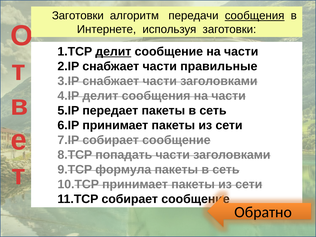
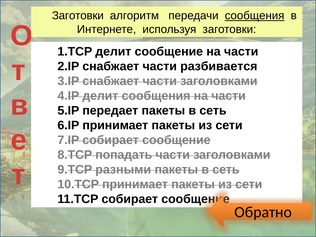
делит underline: present -> none (113, 52)
правильные: правильные -> разбивается (219, 66)
формула: формула -> разными (123, 170)
